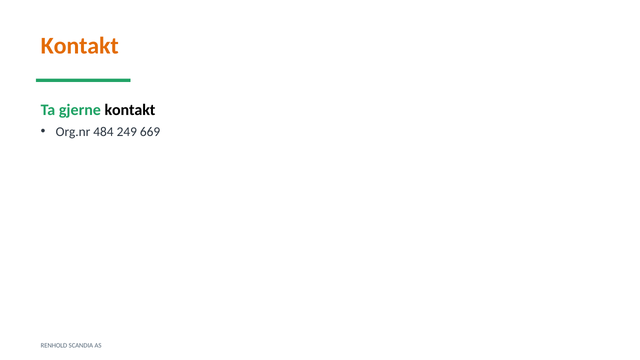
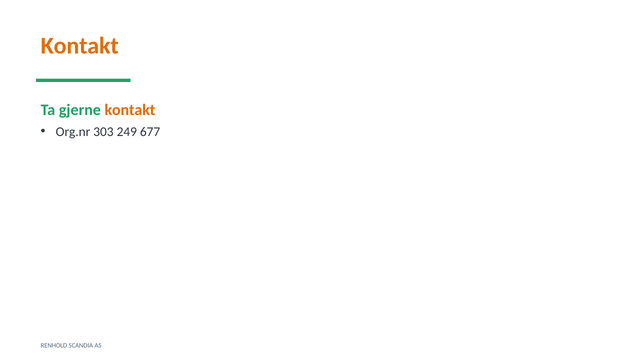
kontakt colour: black -> orange (130, 110)
484: 484 -> 303 (103, 132)
669: 669 -> 677 (150, 132)
